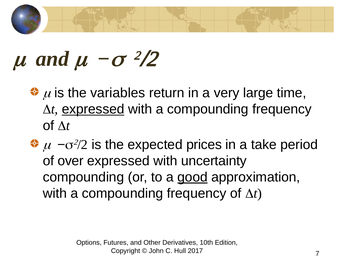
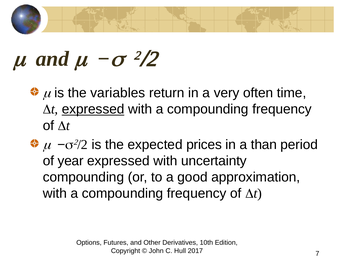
large: large -> often (258, 93)
take: take -> than (264, 144)
over: over -> year (71, 161)
good underline: present -> none (193, 177)
